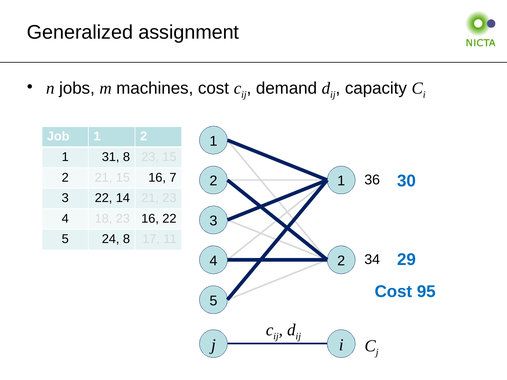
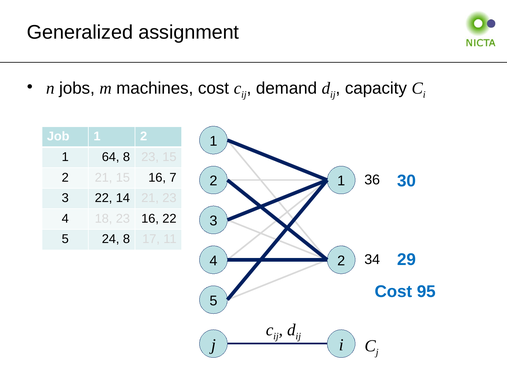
31: 31 -> 64 (111, 157)
